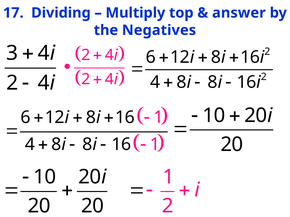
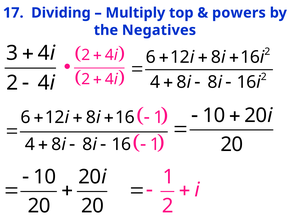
answer: answer -> powers (239, 13)
